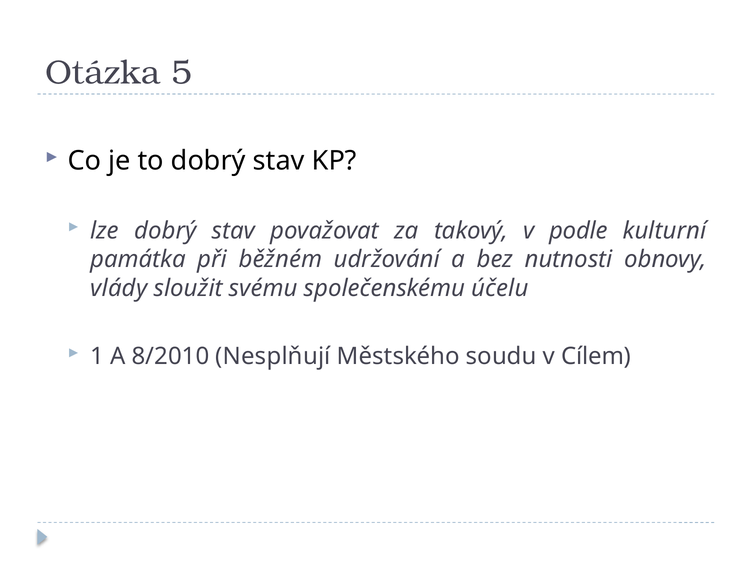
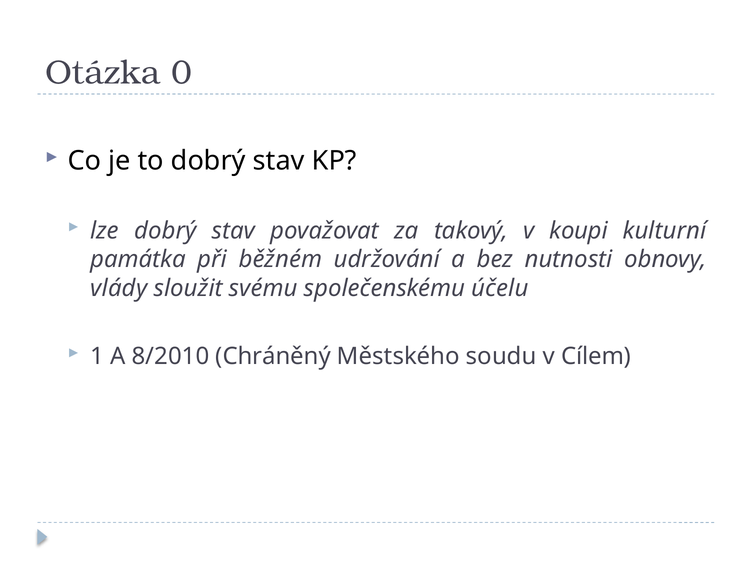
5: 5 -> 0 (182, 73)
podle: podle -> koupi (579, 231)
Nesplňují: Nesplňují -> Chráněný (273, 356)
